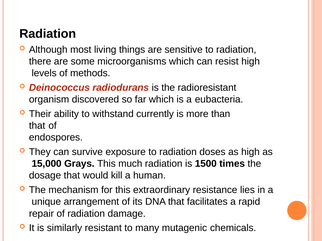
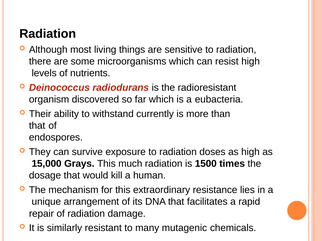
methods: methods -> nutrients (90, 73)
